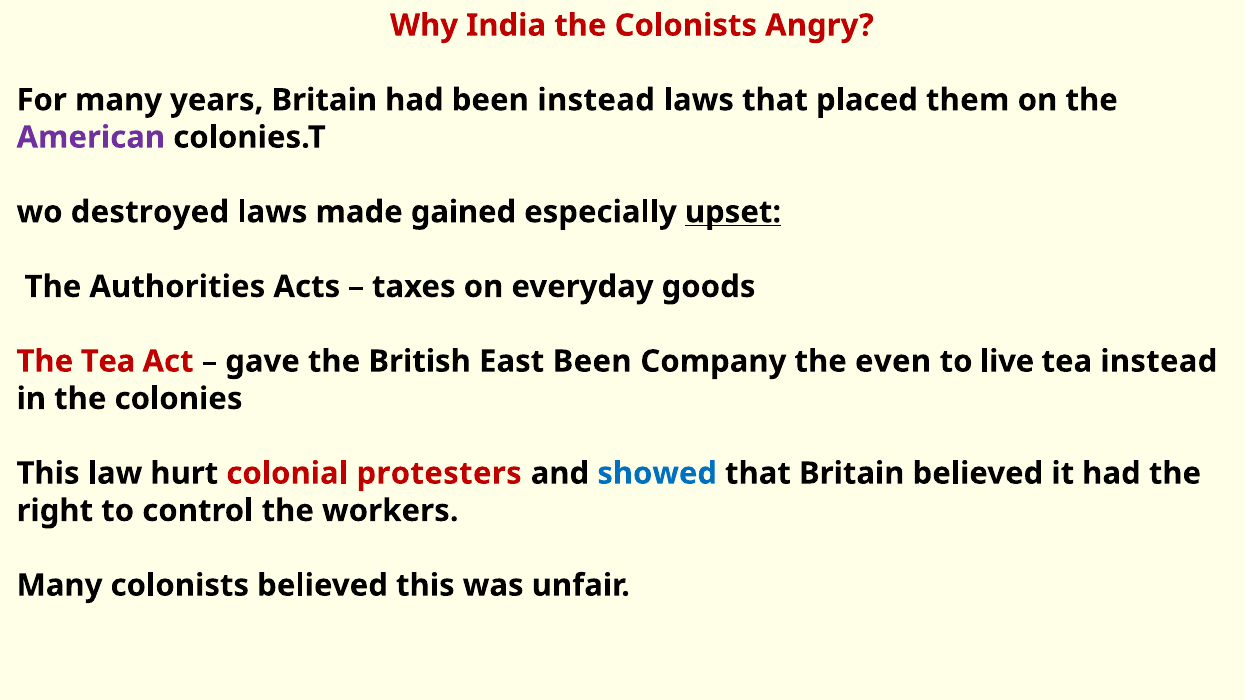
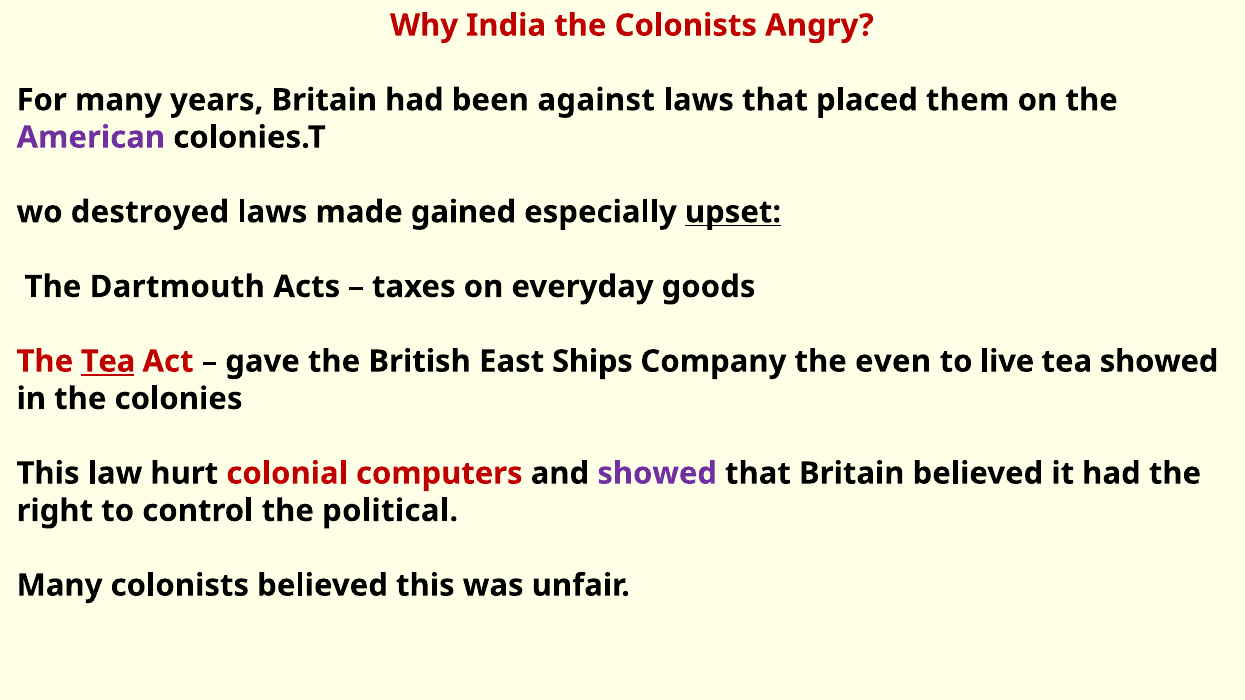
been instead: instead -> against (596, 100)
Authorities: Authorities -> Dartmouth (177, 287)
Tea underline: none -> present (108, 362)
East Been: Been -> Ships (592, 362)
tea instead: instead -> showed (1159, 362)
protesters: protesters -> computers (439, 474)
showed colour: blue -> purple (657, 474)
workers: workers -> political (390, 511)
